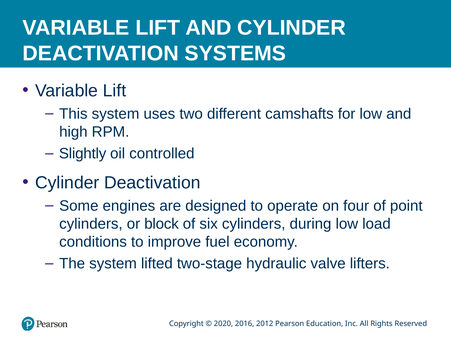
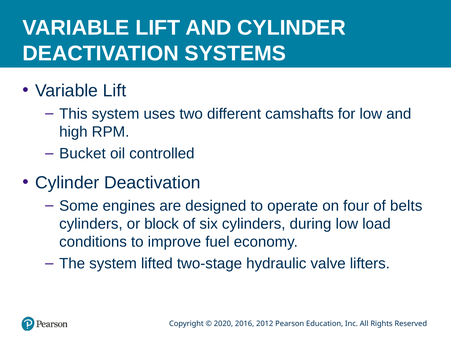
Slightly: Slightly -> Bucket (83, 154)
point: point -> belts (406, 206)
